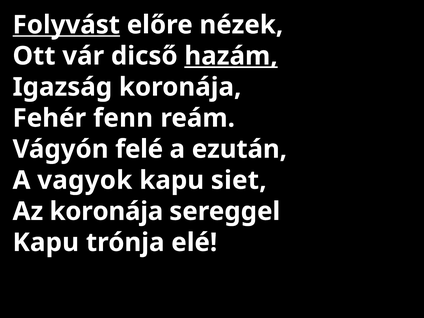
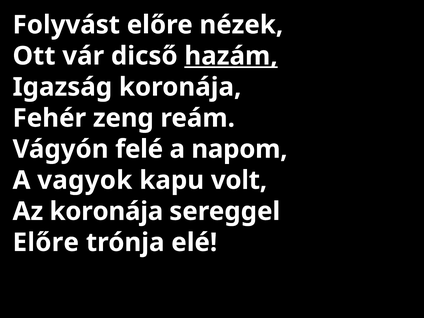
Folyvást underline: present -> none (66, 25)
fenn: fenn -> zeng (123, 118)
ezután: ezután -> napom (239, 149)
siet: siet -> volt (239, 180)
Kapu: Kapu -> Előre (46, 242)
